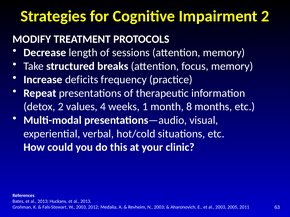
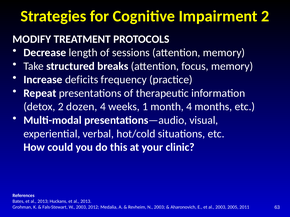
values: values -> dozen (82, 107)
month 8: 8 -> 4 (189, 107)
